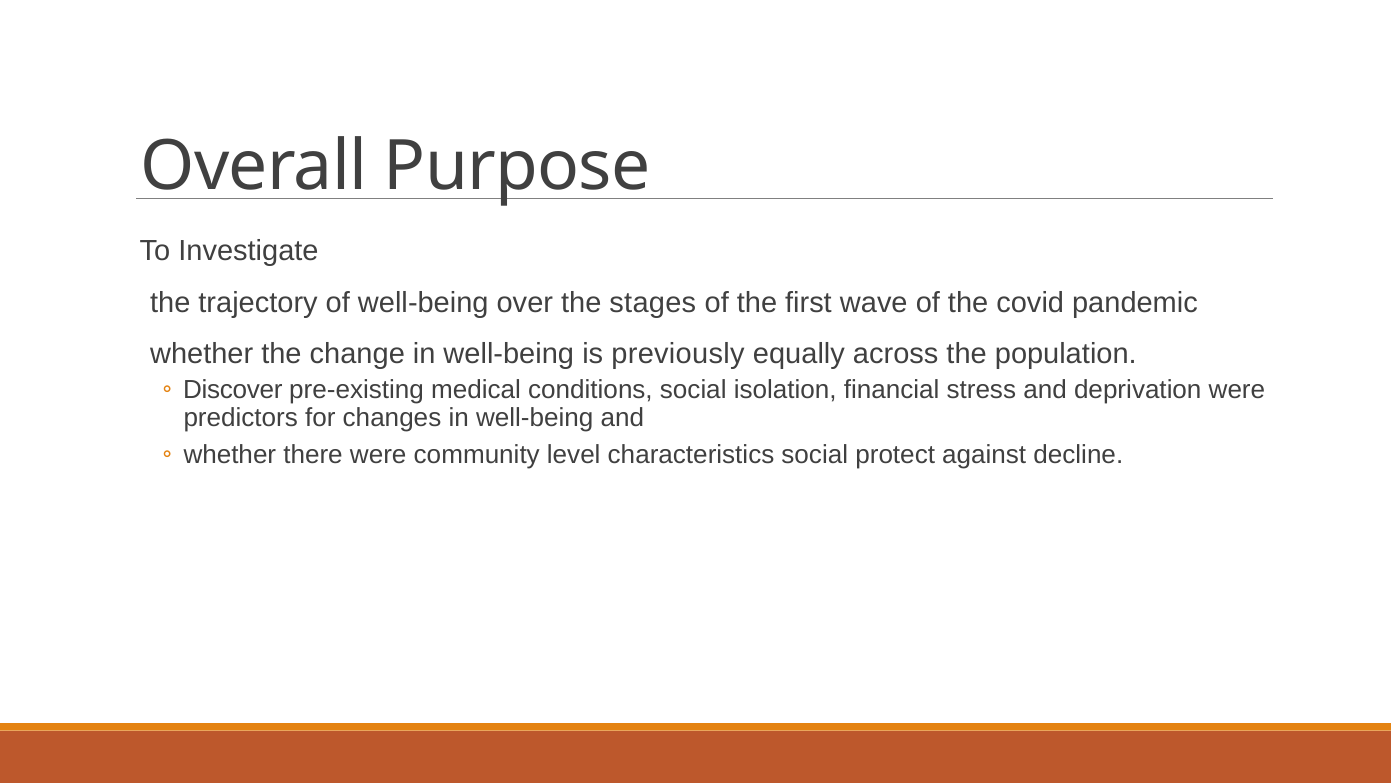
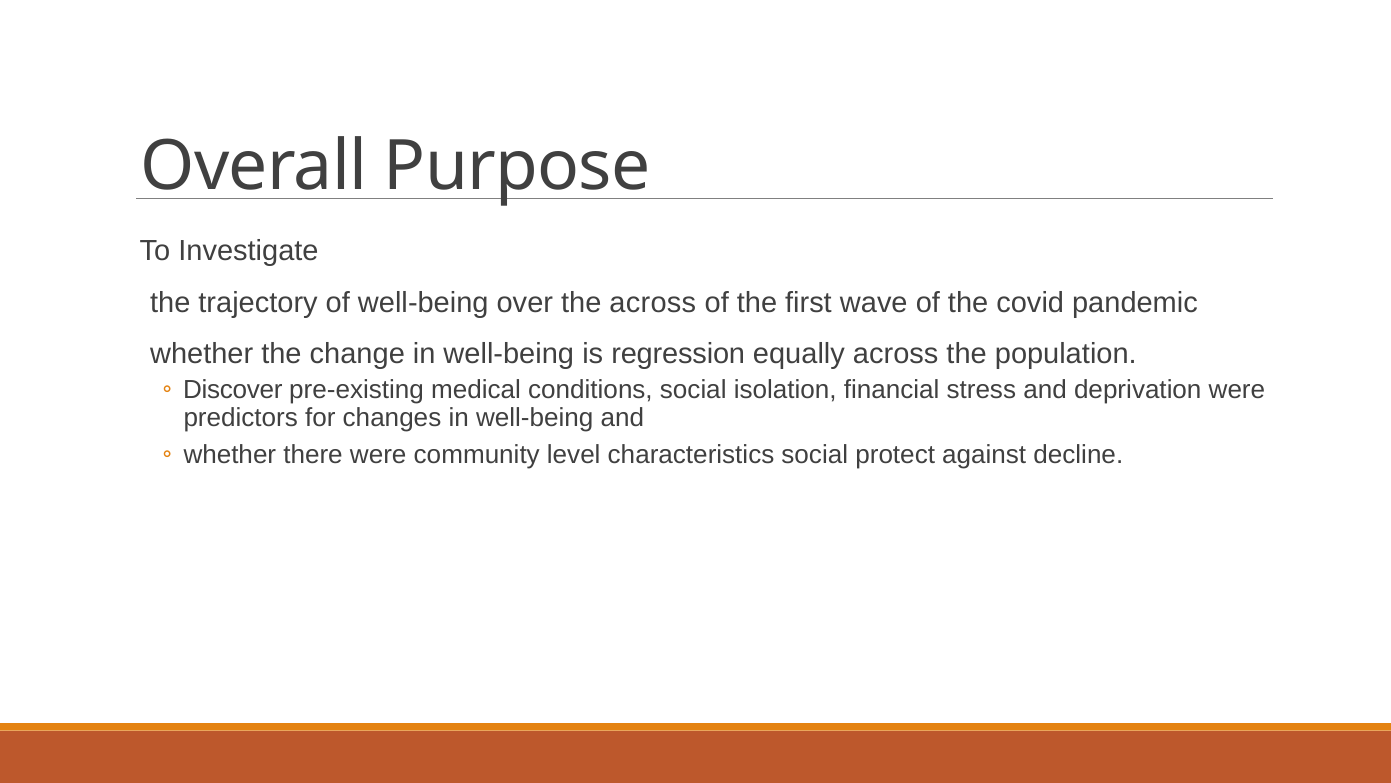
the stages: stages -> across (653, 302)
previously: previously -> regression (678, 354)
